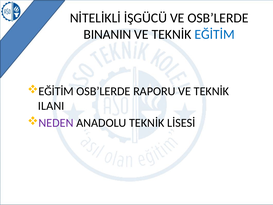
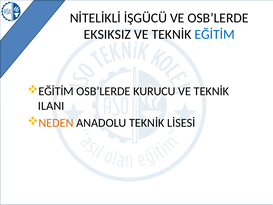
BINANIN: BINANIN -> EKSIKSIZ (107, 34)
RAPORU: RAPORU -> KURUCU (154, 91)
NEDEN colour: purple -> orange (56, 123)
